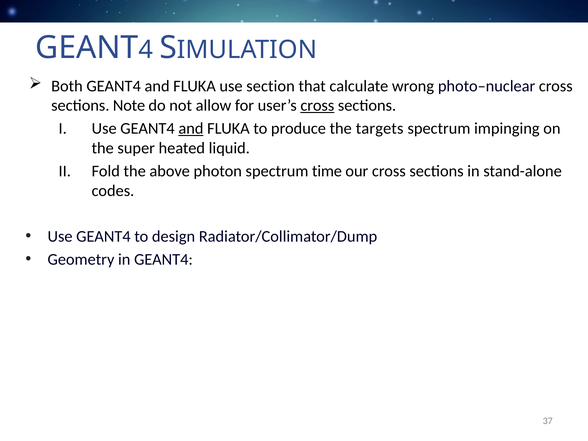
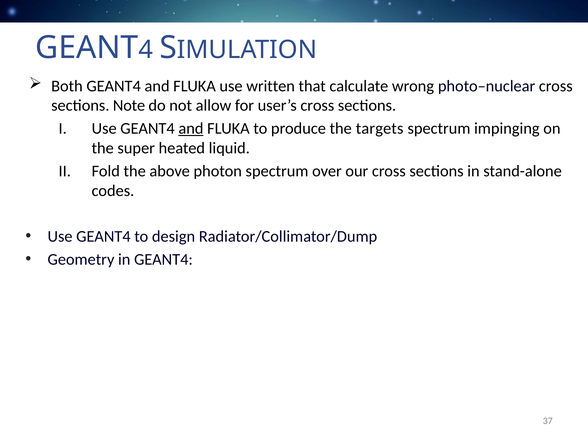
section: section -> written (271, 86)
cross underline: present -> none (317, 106)
time: time -> over (327, 171)
